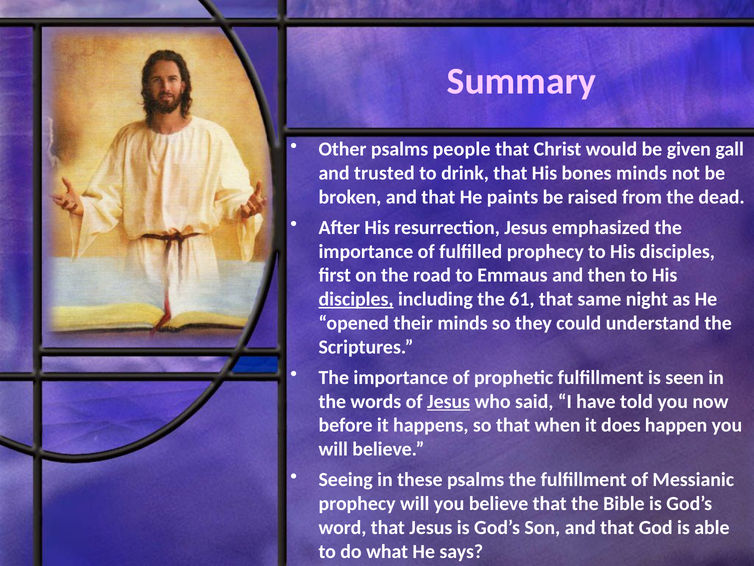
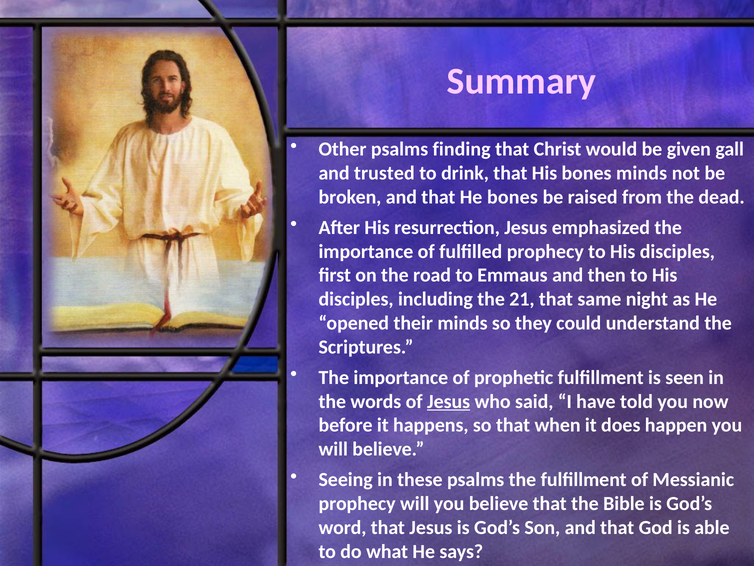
people: people -> finding (462, 149)
He paints: paints -> bones (512, 197)
disciples underline: present -> none (356, 299)
61: 61 -> 21 (522, 299)
